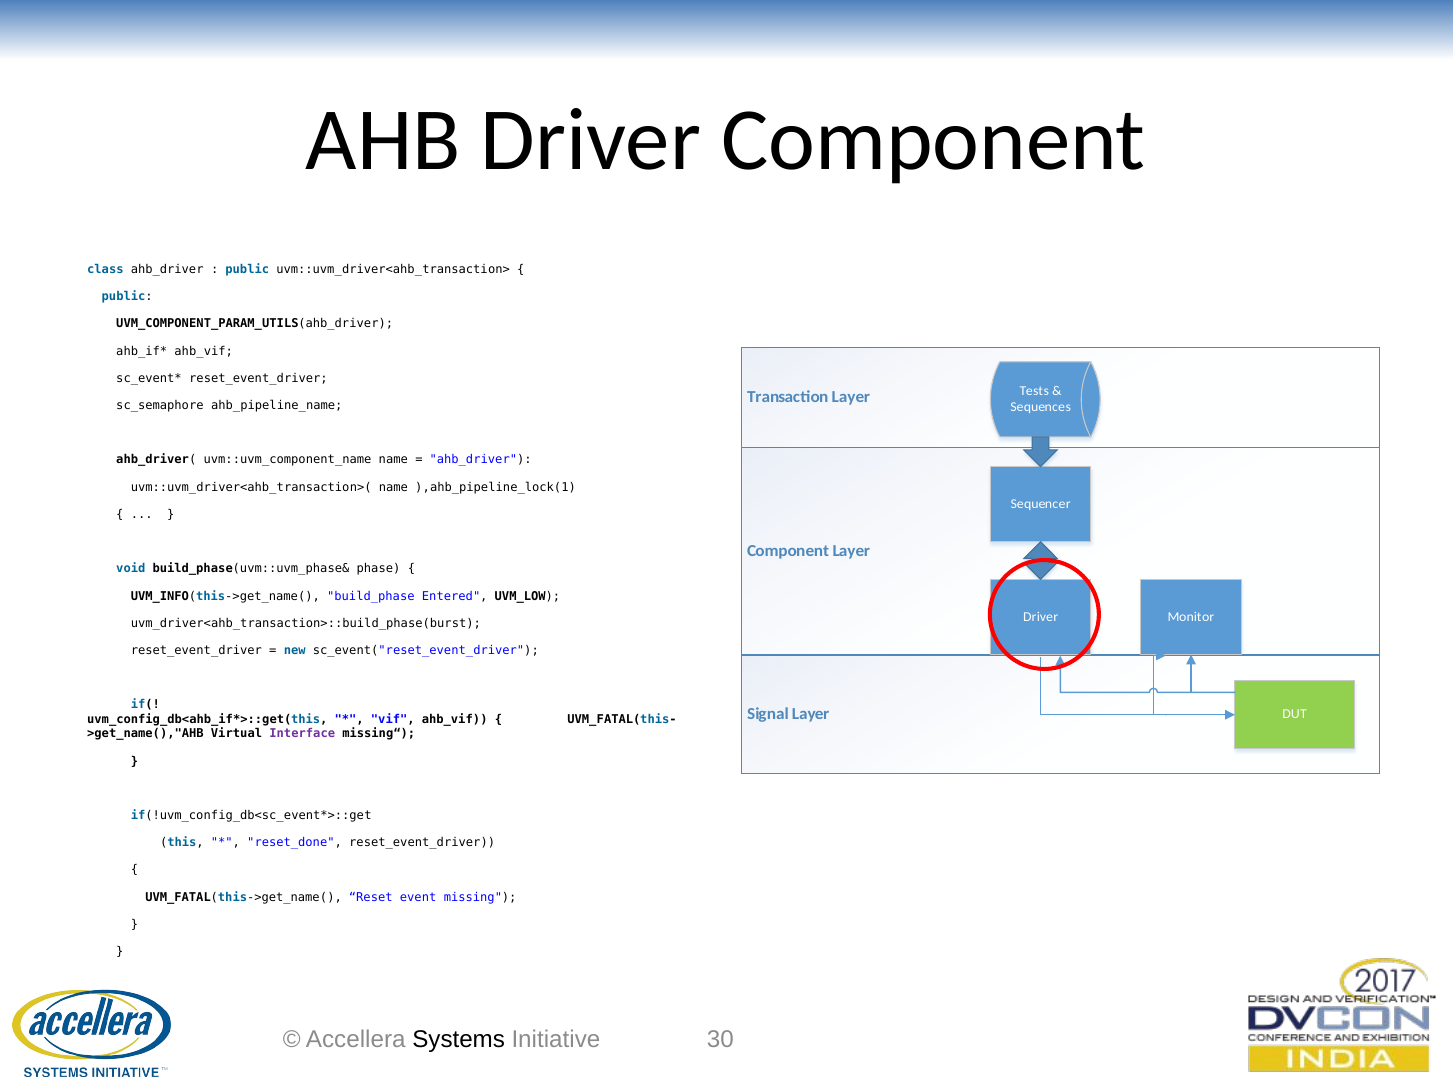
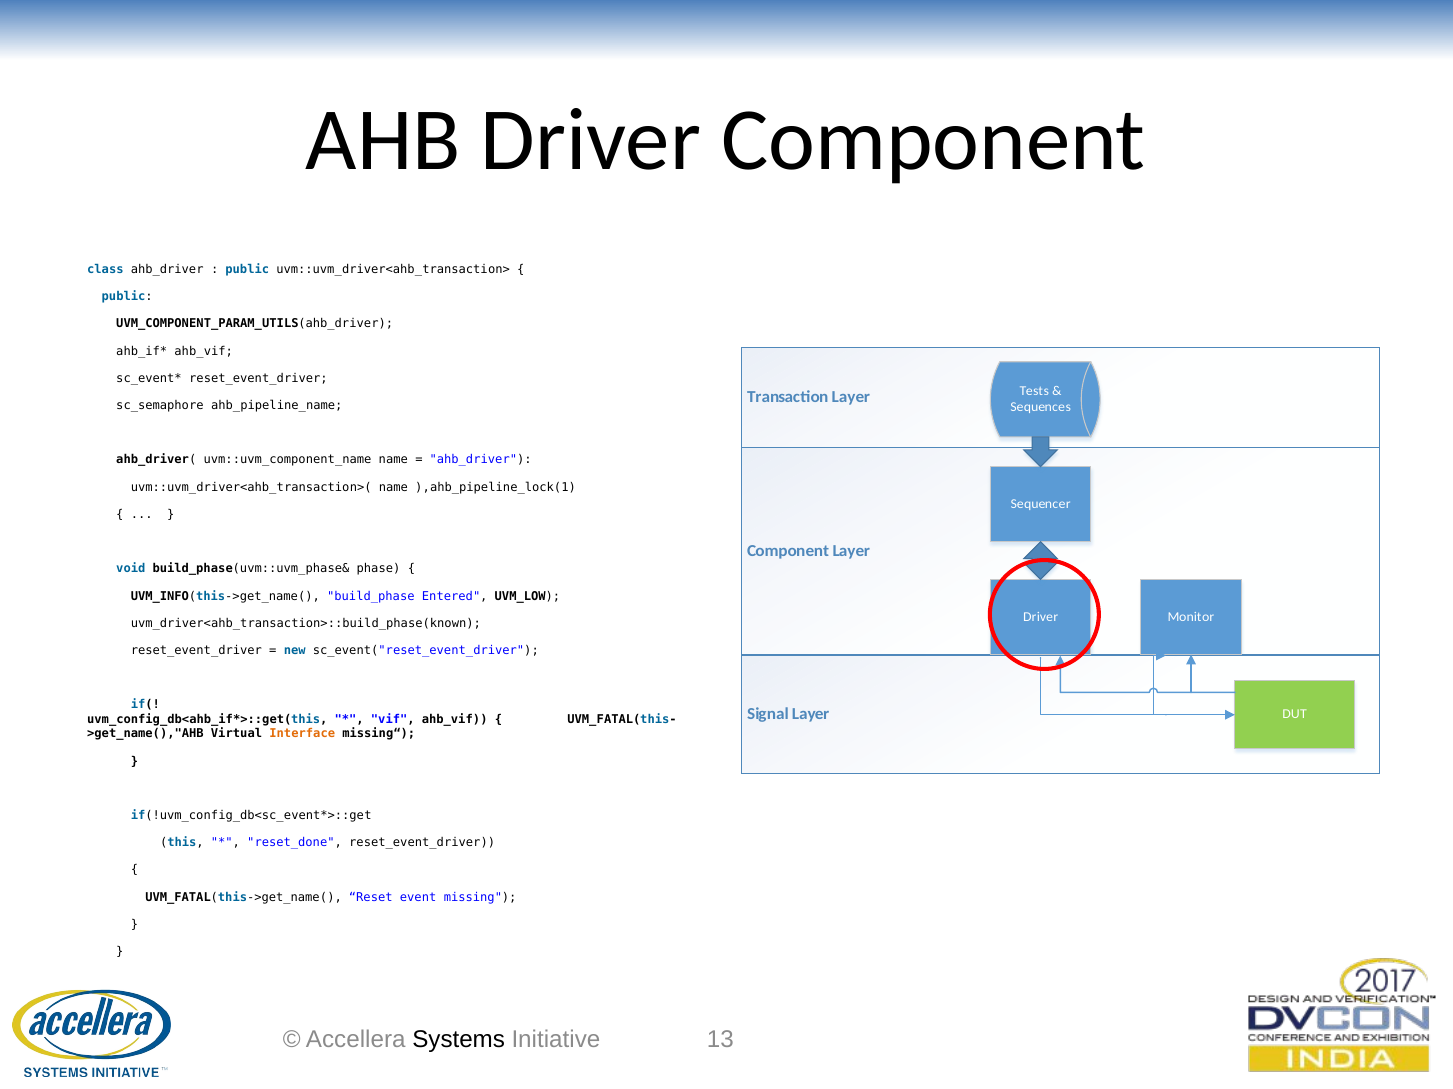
uvm_driver<ahb_transaction>::build_phase(burst: uvm_driver<ahb_transaction>::build_phase(burst -> uvm_driver<ahb_transaction>::build_phase(known (306, 624)
Interface colour: purple -> orange (302, 734)
30: 30 -> 13 (720, 1041)
